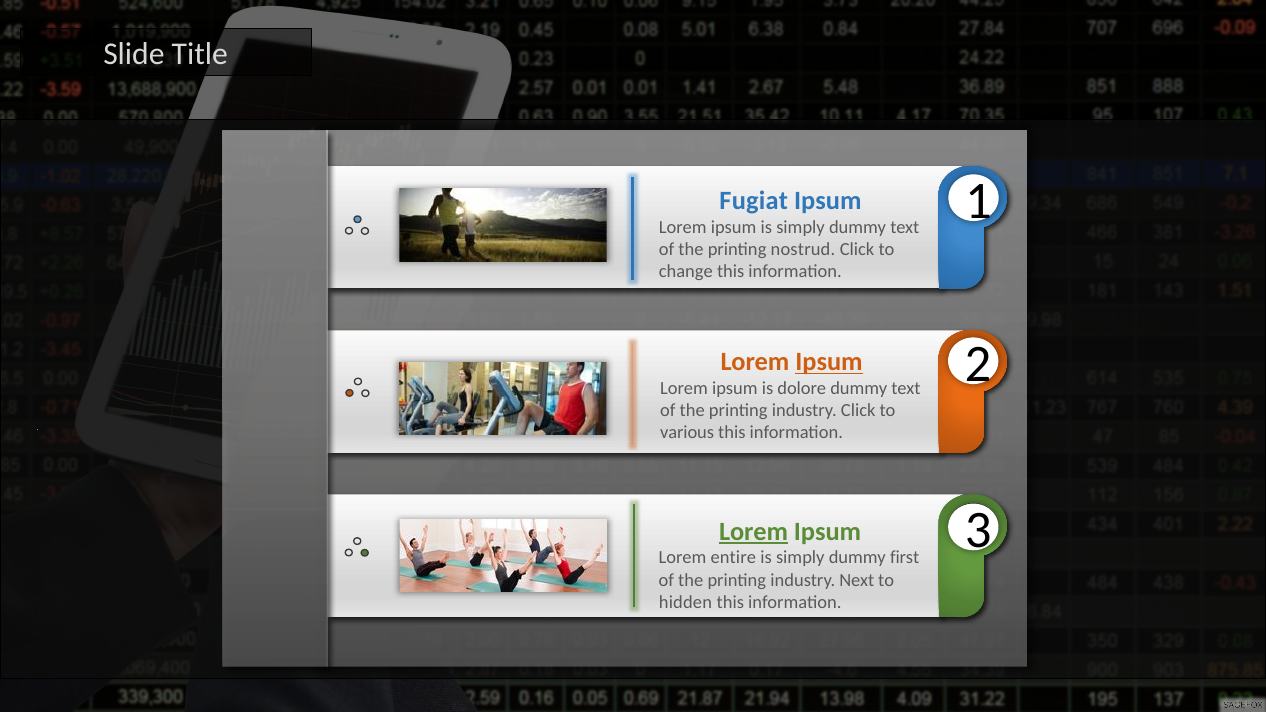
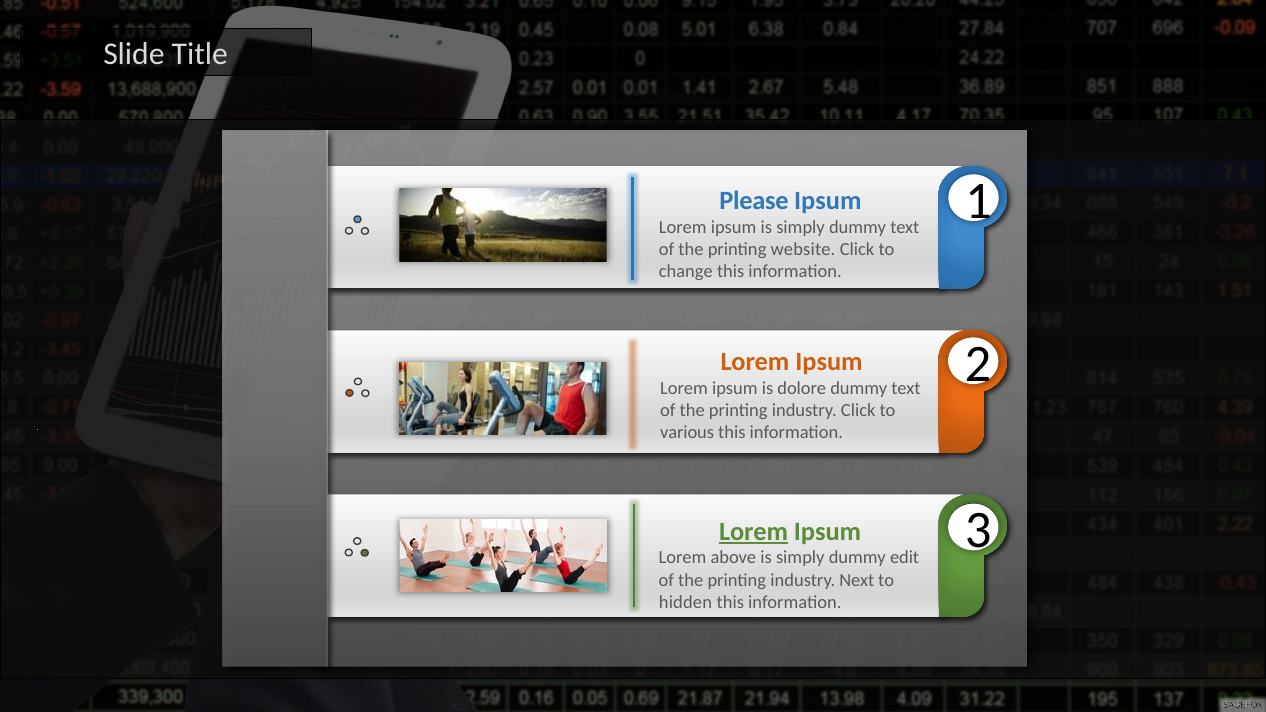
Fugiat: Fugiat -> Please (754, 201)
nostrud: nostrud -> website (803, 250)
Ipsum underline: present -> none (829, 362)
entire: entire -> above (733, 558)
first: first -> edit (905, 558)
